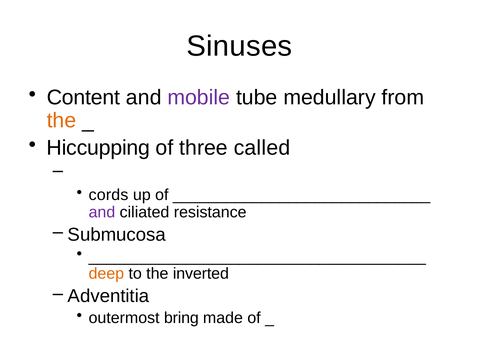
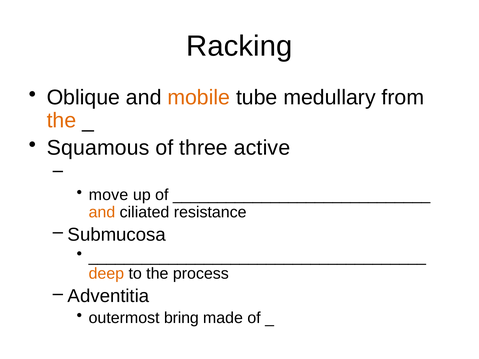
Sinuses: Sinuses -> Racking (239, 46)
Content: Content -> Oblique (83, 98)
mobile colour: purple -> orange (199, 98)
Hiccupping: Hiccupping -> Squamous (98, 148)
called: called -> active (262, 148)
cords: cords -> move (109, 195)
and colour: purple -> orange (102, 212)
inverted: inverted -> process (201, 274)
